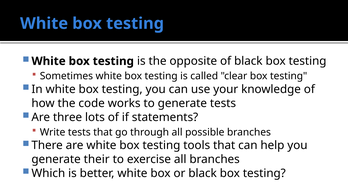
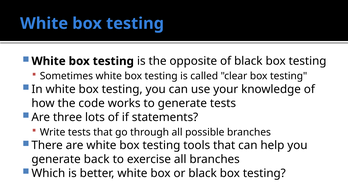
their: their -> back (97, 159)
